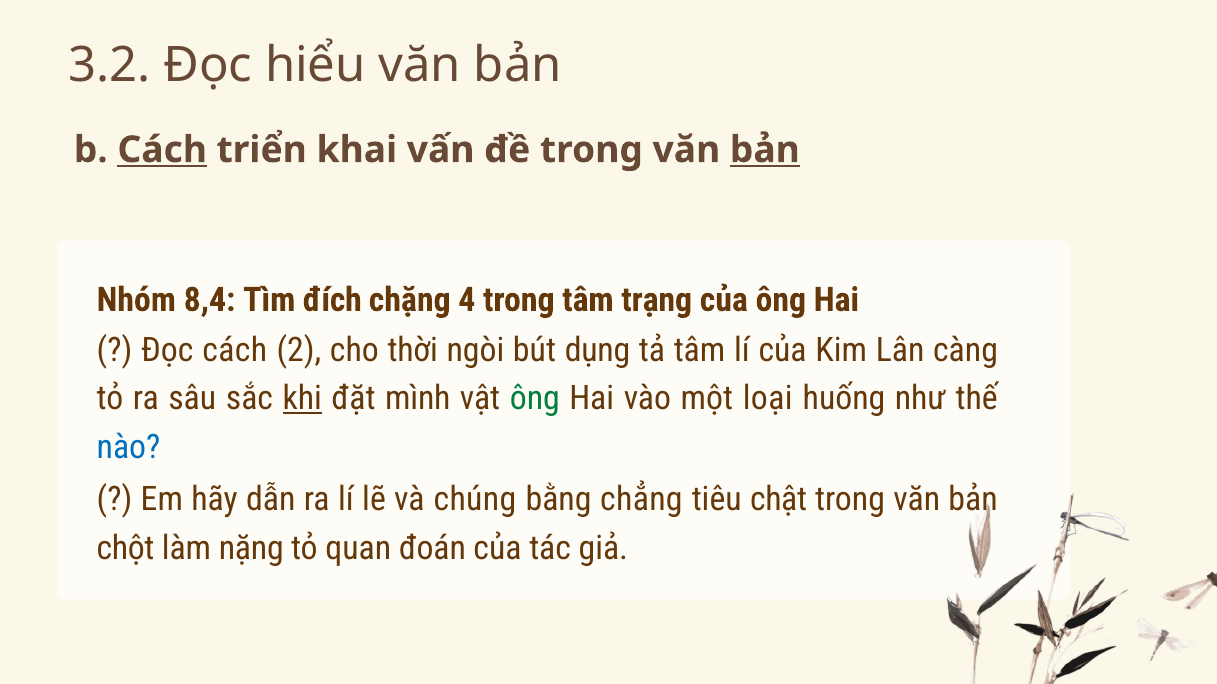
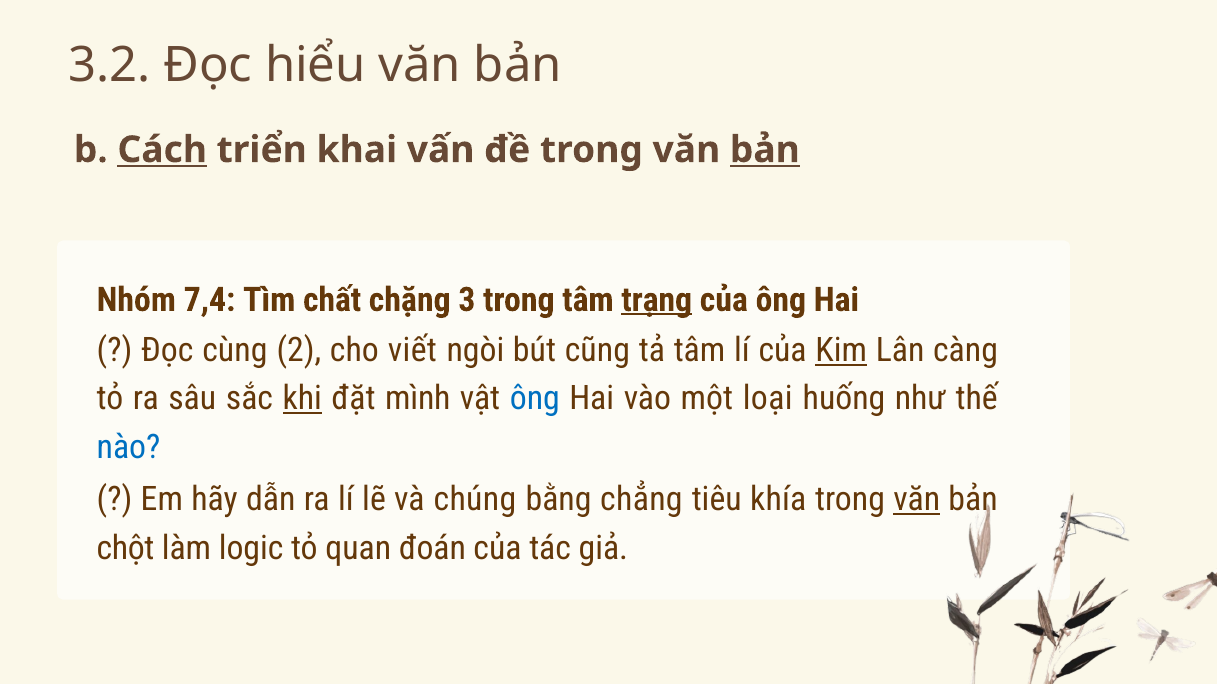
8,4: 8,4 -> 7,4 (209, 300)
đích: đích -> chất (332, 300)
4: 4 -> 3 (467, 300)
trạng underline: none -> present (657, 300)
Đọc cách: cách -> cùng (235, 350)
thời: thời -> viết (412, 350)
dụng: dụng -> cũng (597, 350)
Kim underline: none -> present (841, 350)
ông colour: green -> blue (535, 399)
chật: chật -> khía (778, 500)
văn underline: none -> present (917, 500)
nặng: nặng -> logic (251, 548)
